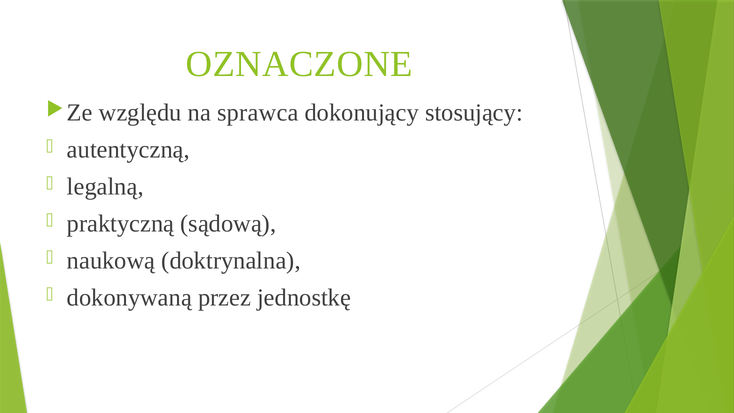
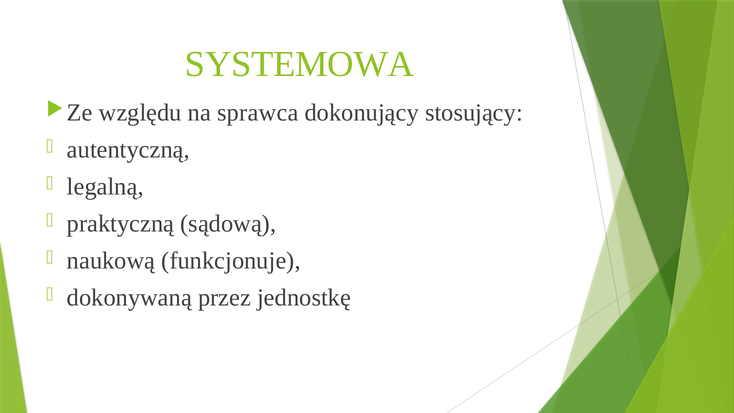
OZNACZONE: OZNACZONE -> SYSTEMOWA (300, 64)
doktrynalna: doktrynalna -> funkcjonuje (231, 261)
